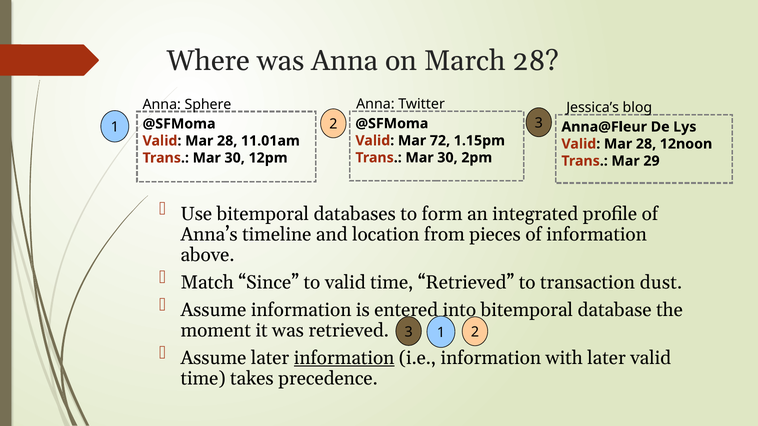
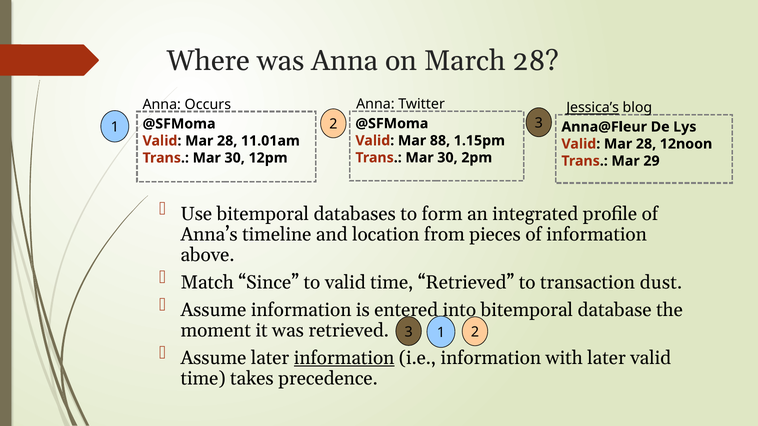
Sphere: Sphere -> Occurs (208, 104)
Jessica’s underline: none -> present (593, 108)
72: 72 -> 88 (440, 141)
